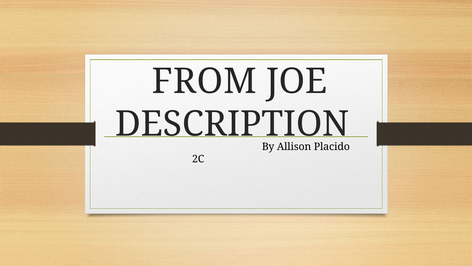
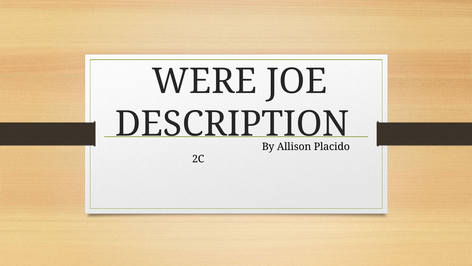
FROM: FROM -> WERE (204, 81)
